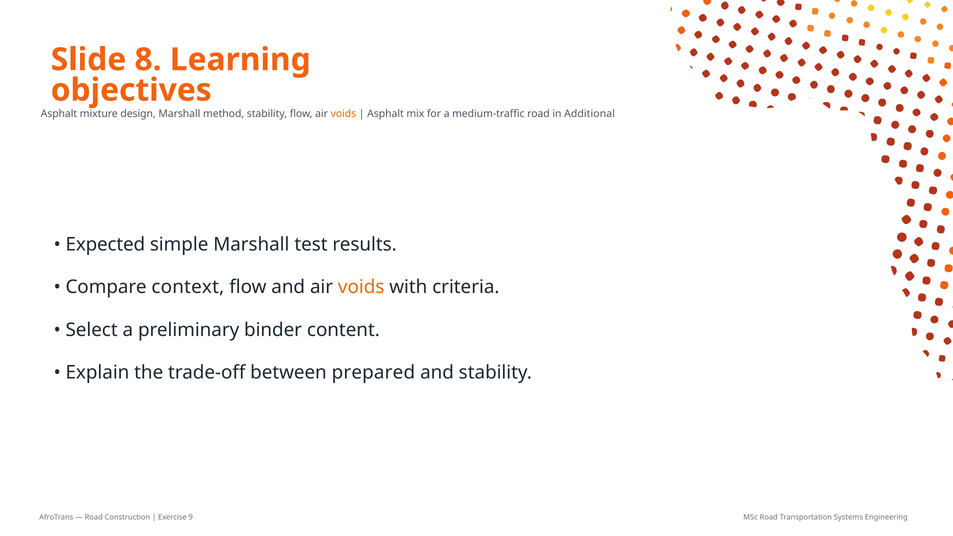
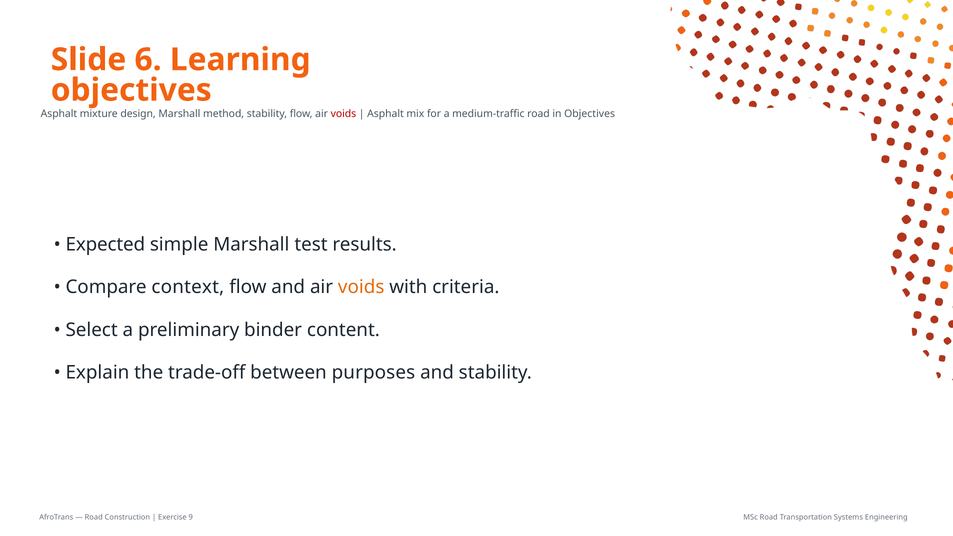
8: 8 -> 6 (148, 60)
voids colour: orange -> red (343, 114)
in Additional: Additional -> Objectives (590, 114)
prepared: prepared -> purposes (373, 373)
